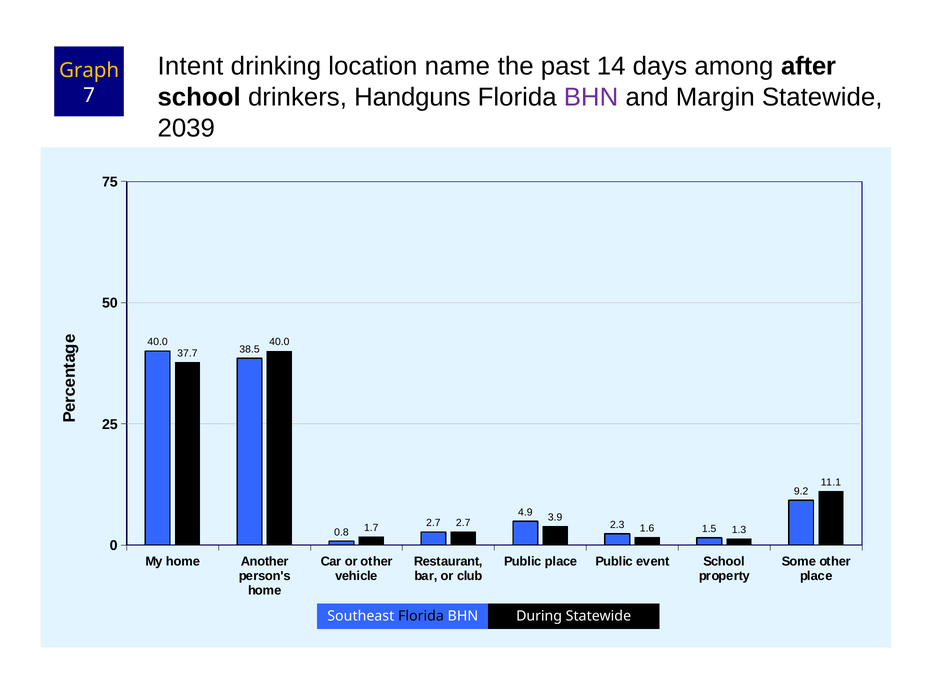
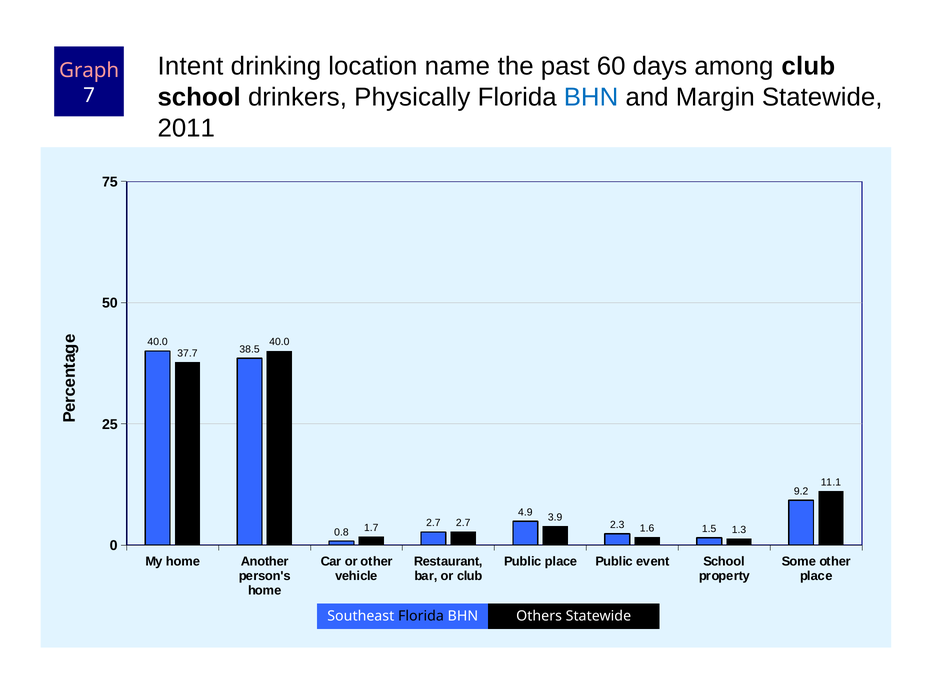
14: 14 -> 60 (611, 66)
among after: after -> club (808, 66)
Graph colour: yellow -> pink (89, 70)
Handguns: Handguns -> Physically (412, 97)
BHN colour: purple -> blue (591, 97)
2039: 2039 -> 2011 (186, 128)
During: During -> Others (539, 616)
